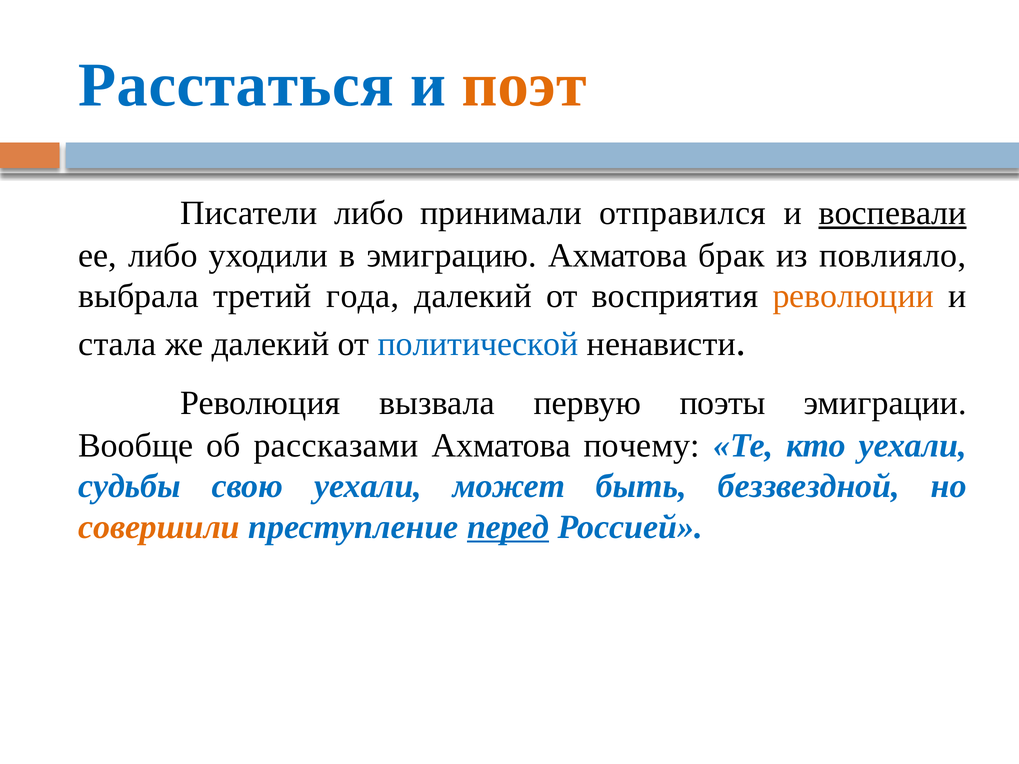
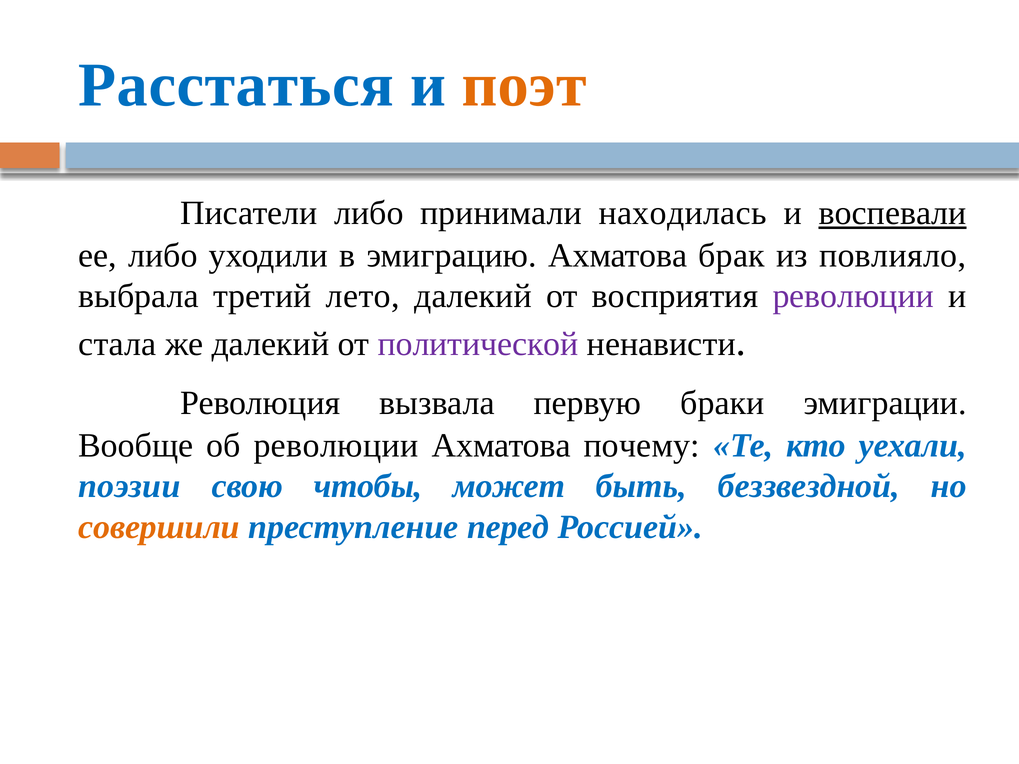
отправился: отправился -> находилась (683, 213)
года: года -> лето (363, 296)
революции colour: orange -> purple (853, 296)
политической colour: blue -> purple (478, 344)
поэты: поэты -> браки (722, 403)
об рассказами: рассказами -> революции (336, 445)
судьбы: судьбы -> поэзии (129, 486)
свою уехали: уехали -> чтобы (368, 486)
перед underline: present -> none (508, 527)
